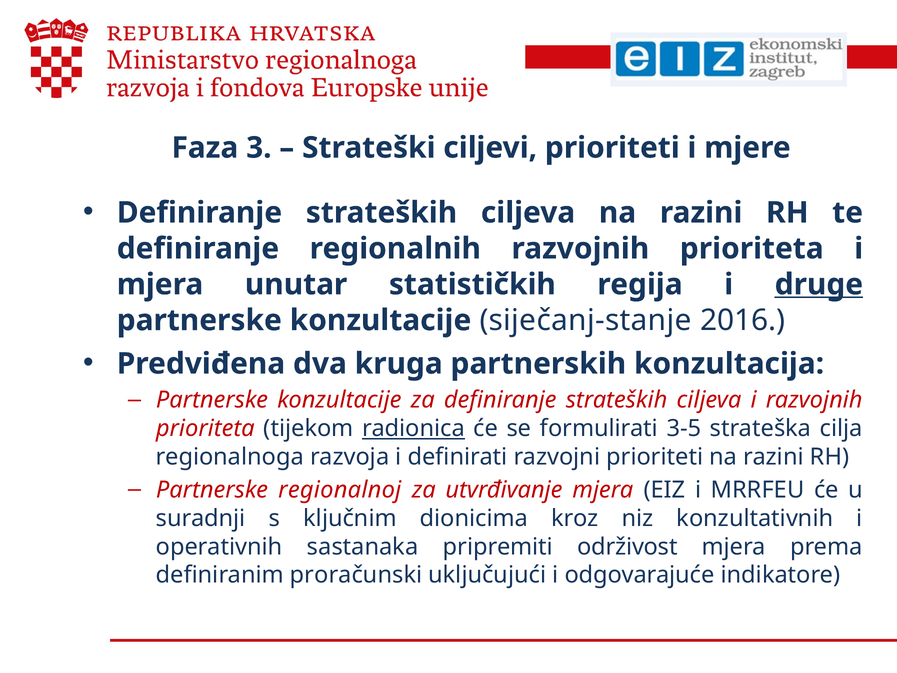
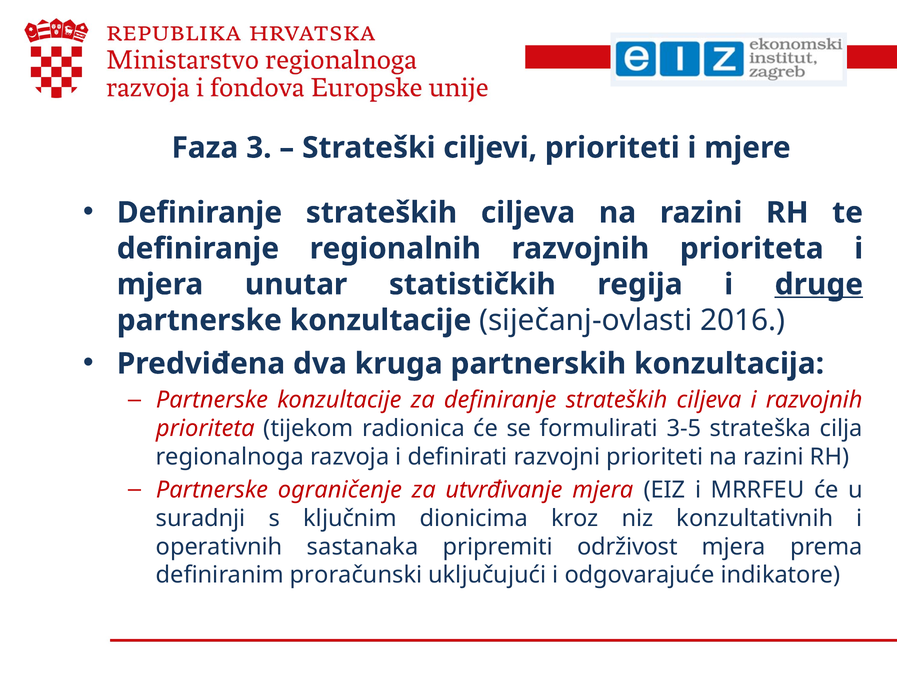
siječanj-stanje: siječanj-stanje -> siječanj-ovlasti (586, 320)
radionica underline: present -> none (413, 428)
regionalnoj: regionalnoj -> ograničenje (340, 490)
